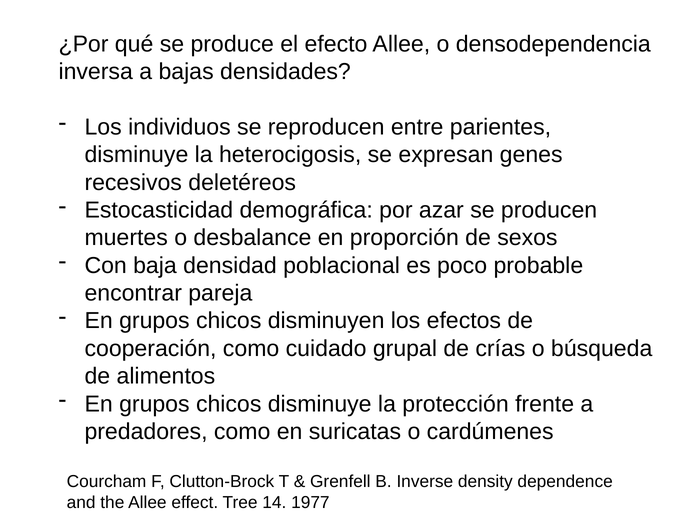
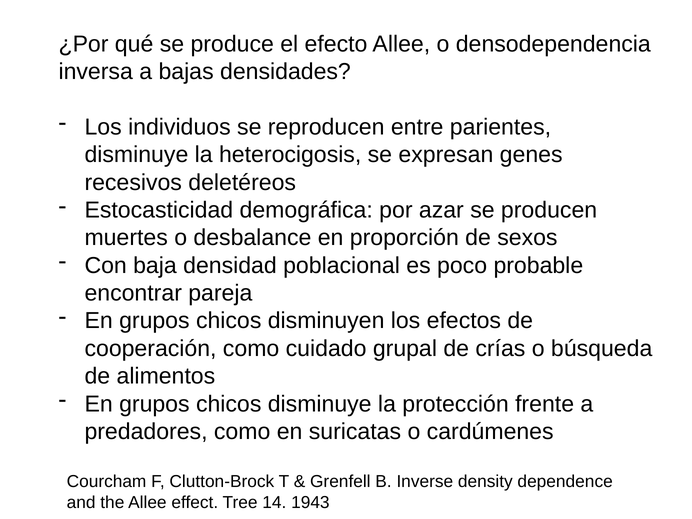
1977: 1977 -> 1943 (310, 502)
